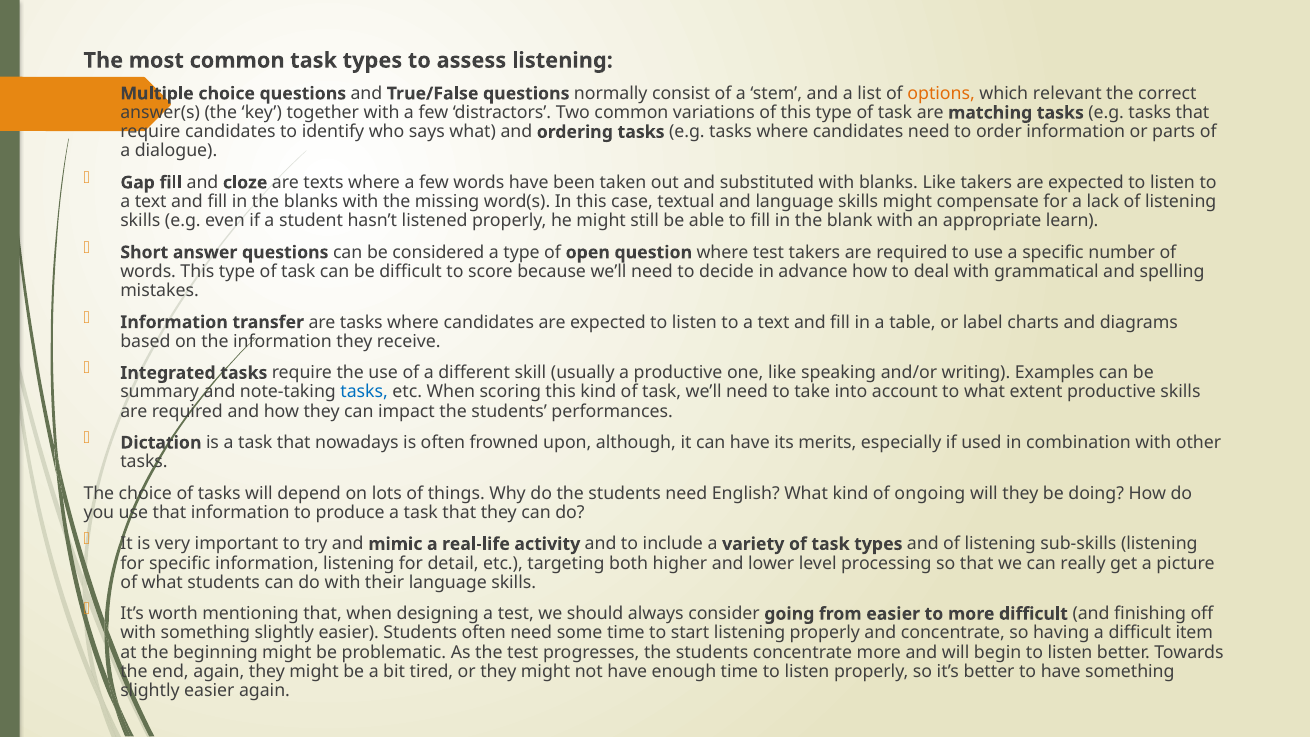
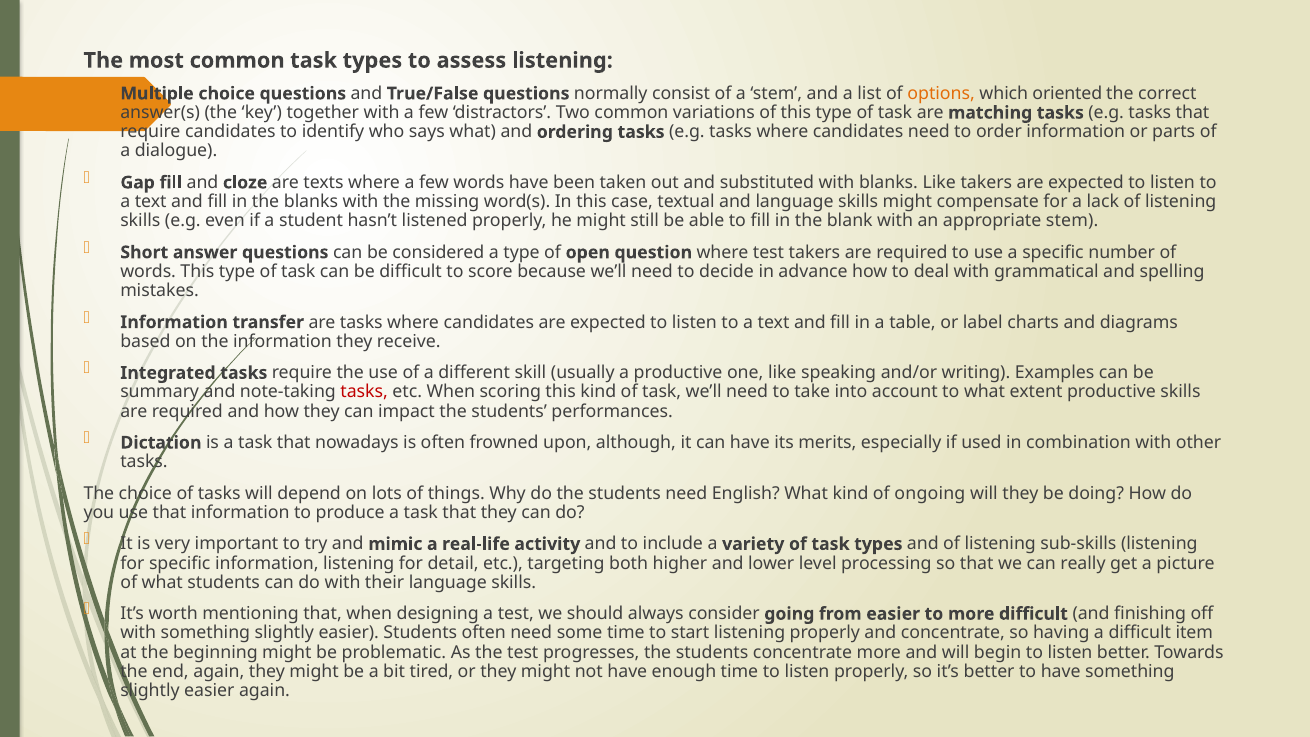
relevant: relevant -> oriented (1067, 94)
appropriate learn: learn -> stem (1072, 221)
tasks colour: blue -> red (364, 392)
